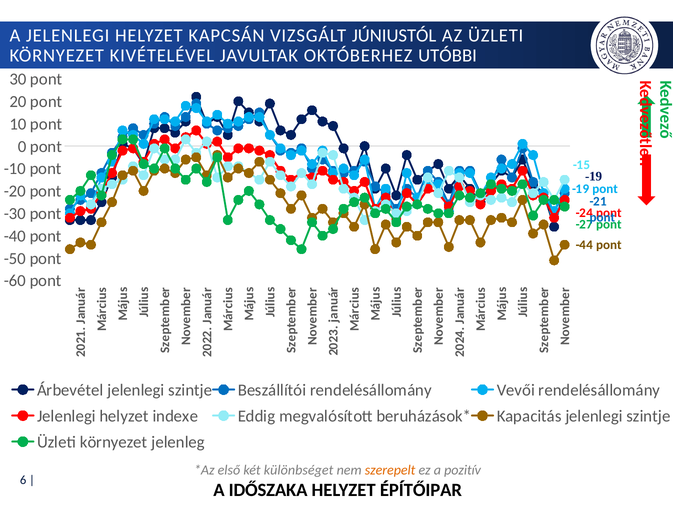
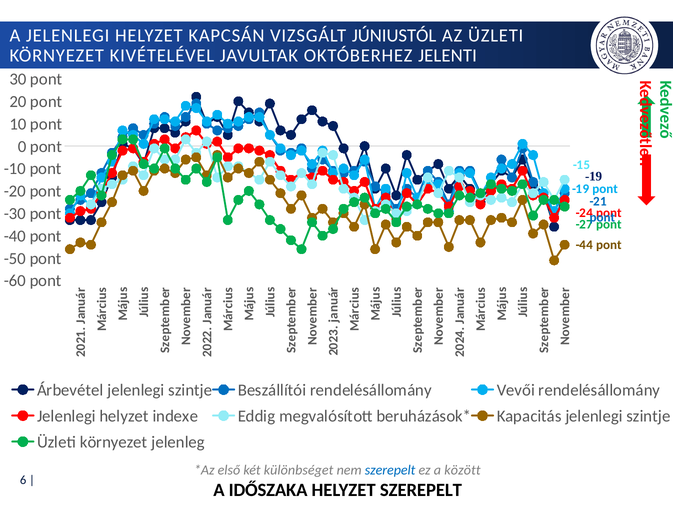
UTÓBBI: UTÓBBI -> JELENTI (448, 56)
szerepelt colour: orange -> blue (390, 470)
pozitív: pozitív -> között (462, 470)
HELYZET ÉPÍTŐIPAR: ÉPÍTŐIPAR -> SZEREPELT (421, 490)
